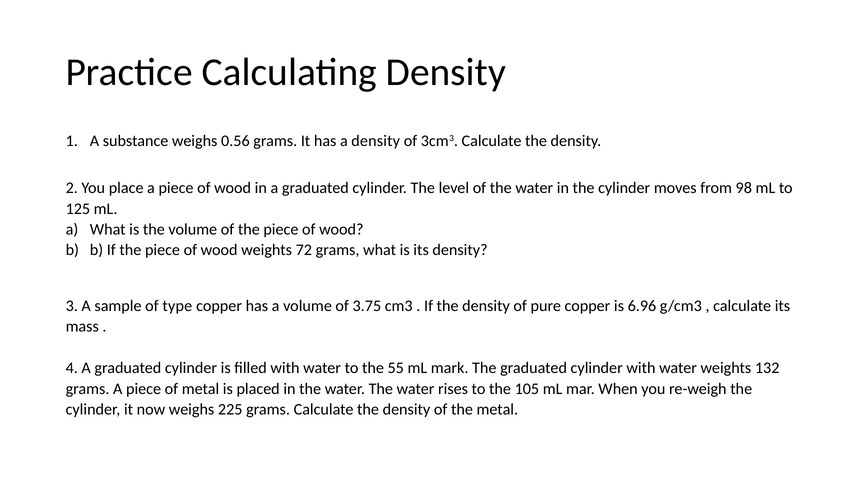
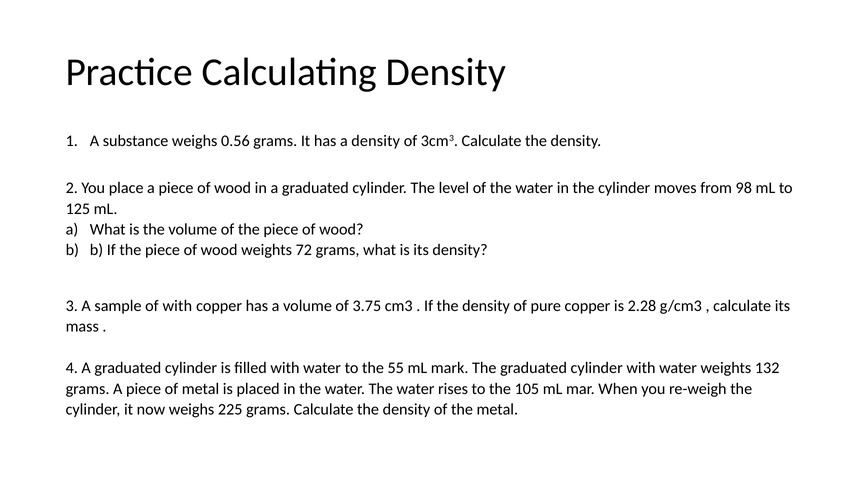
of type: type -> with (177, 306)
6.96: 6.96 -> 2.28 (642, 306)
